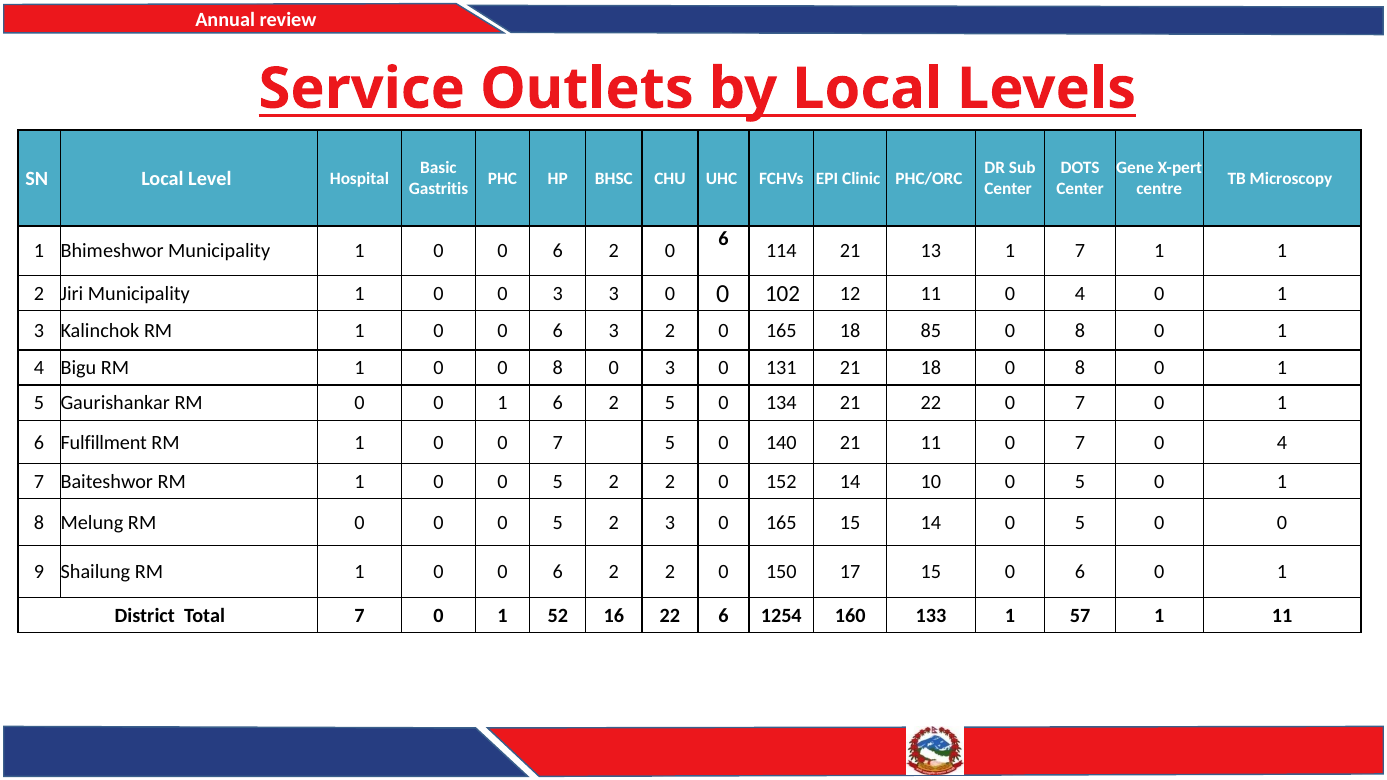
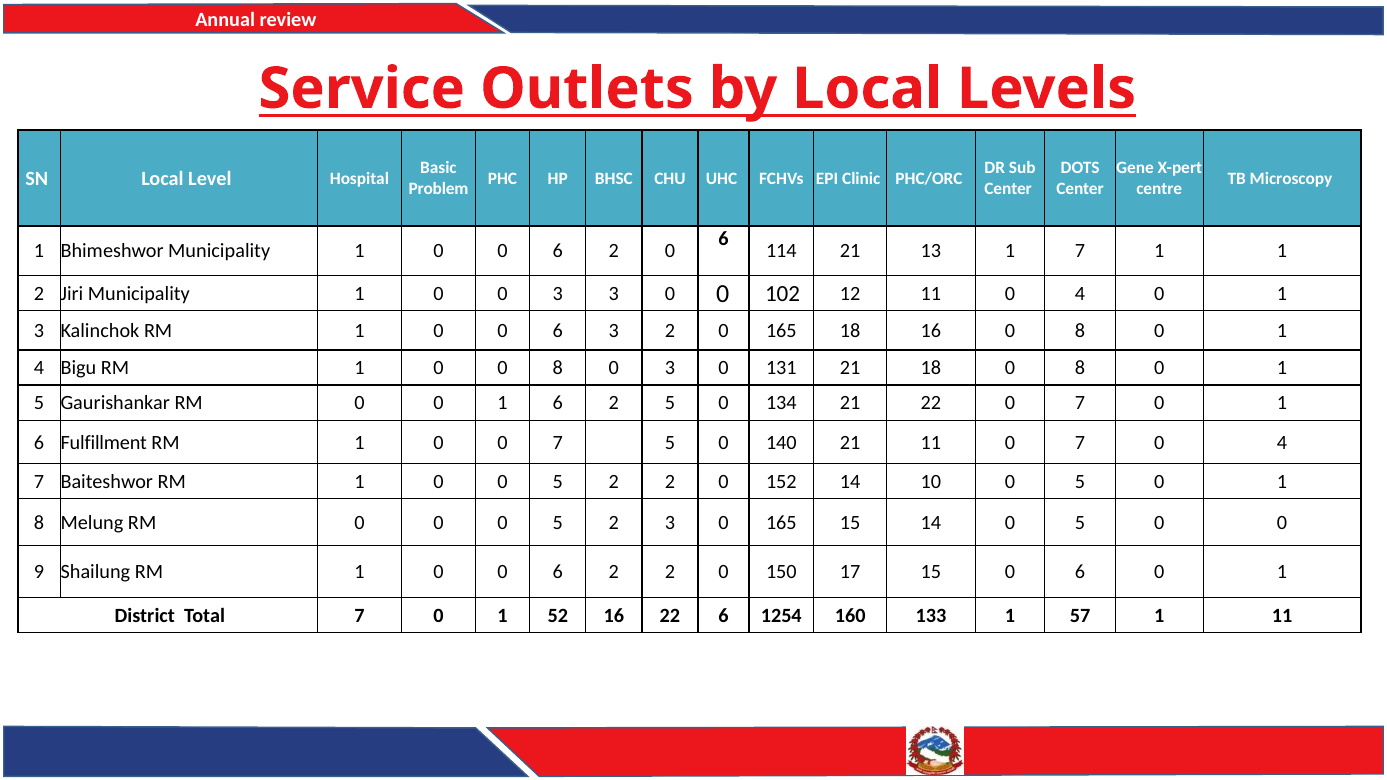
Gastritis: Gastritis -> Problem (439, 189)
18 85: 85 -> 16 (931, 331)
